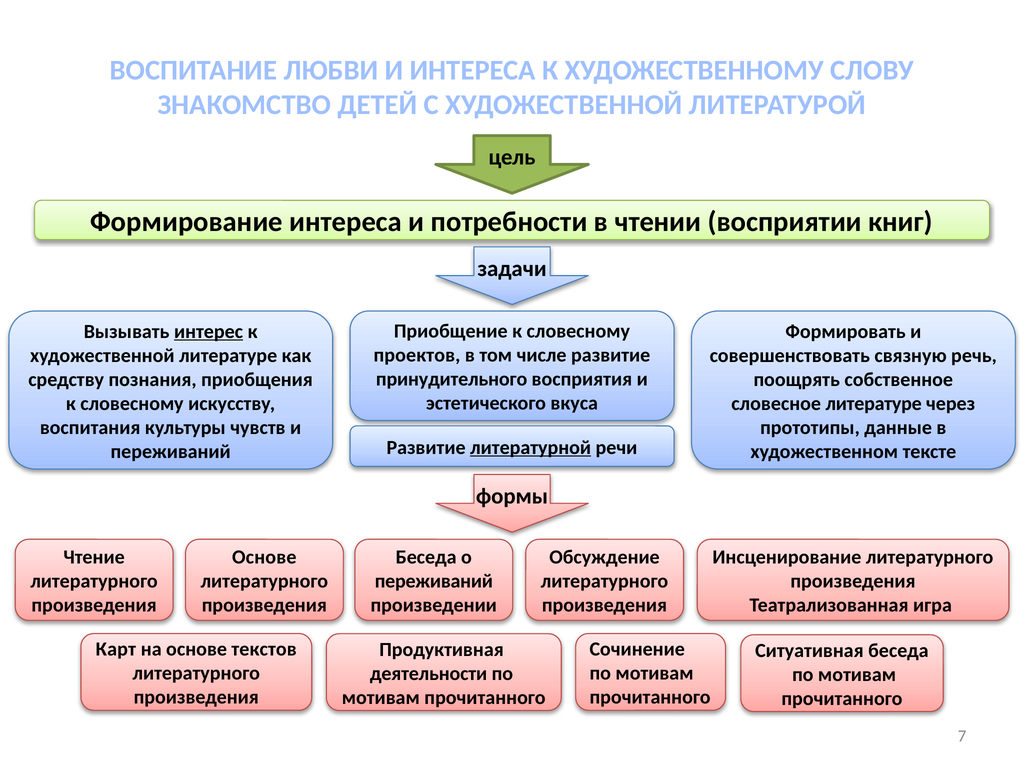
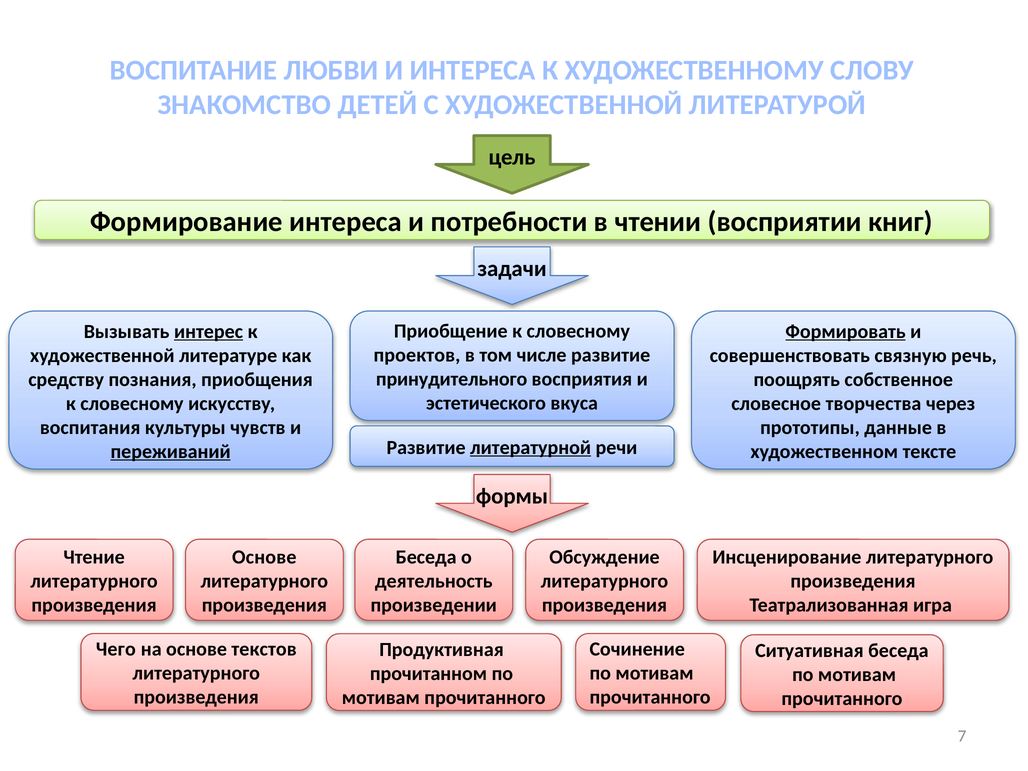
Формировать underline: none -> present (846, 331)
словесное литературе: литературе -> творчества (873, 403)
переживаний underline: none -> present (171, 451)
переживаний: переживаний -> деятельность (434, 581)
Карт: Карт -> Чего (116, 649)
деятельности: деятельности -> прочитанном (429, 673)
